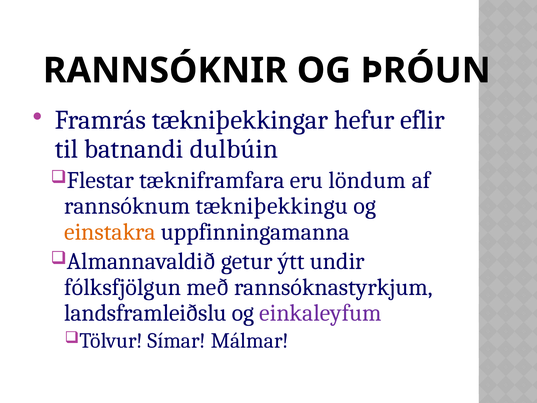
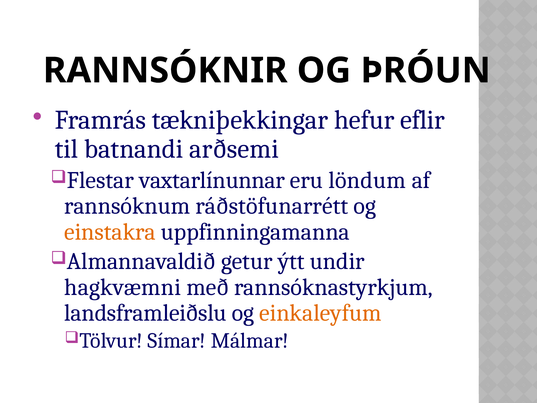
dulbúin: dulbúin -> arðsemi (234, 149)
tækniframfara: tækniframfara -> vaxtarlínunnar (212, 180)
tækniþekkingu: tækniþekkingu -> ráðstöfunarrétt (272, 206)
fólksfjölgun: fólksfjölgun -> hagkvæmni (123, 287)
einkaleyfum colour: purple -> orange (320, 313)
